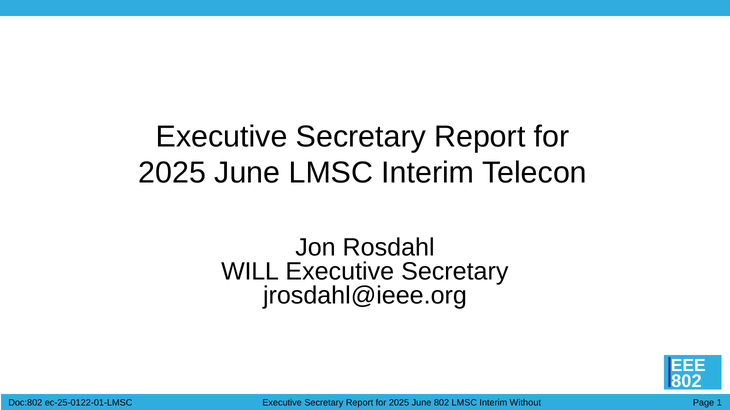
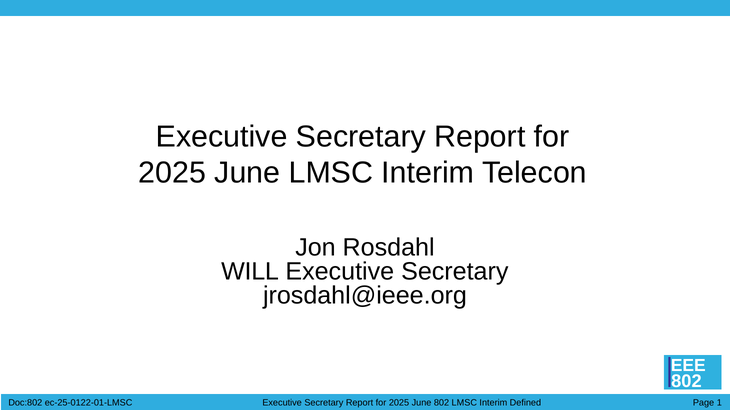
Without: Without -> Defined (525, 403)
